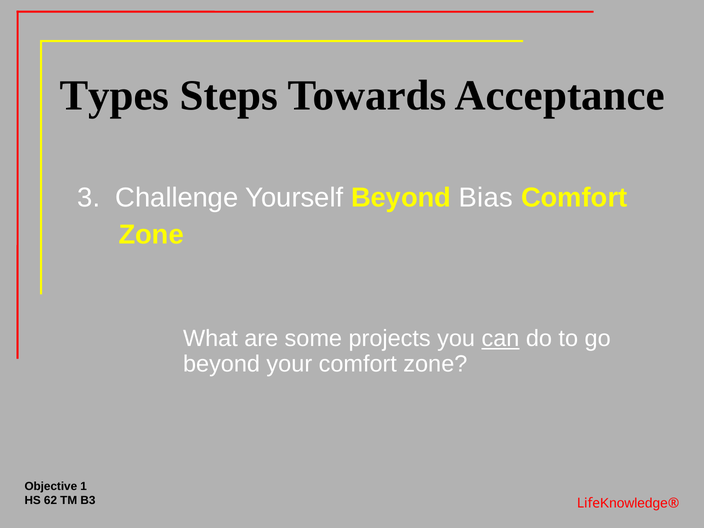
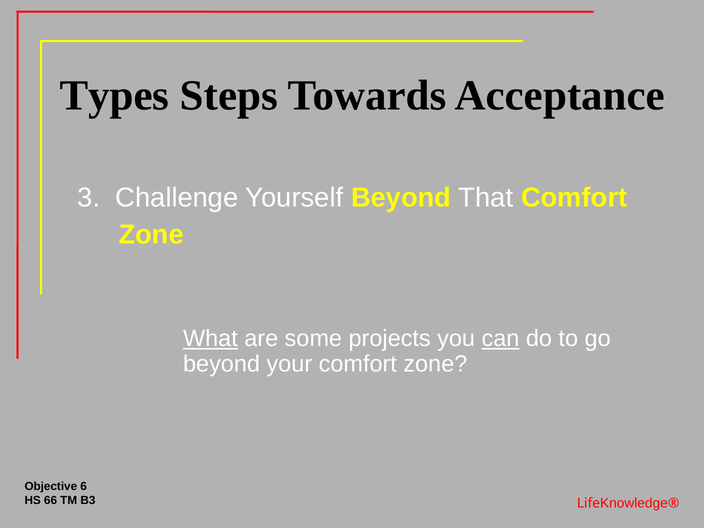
Bias: Bias -> That (486, 198)
What underline: none -> present (210, 339)
1: 1 -> 6 (84, 486)
62: 62 -> 66 (51, 501)
